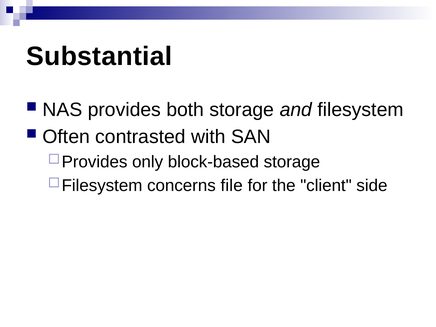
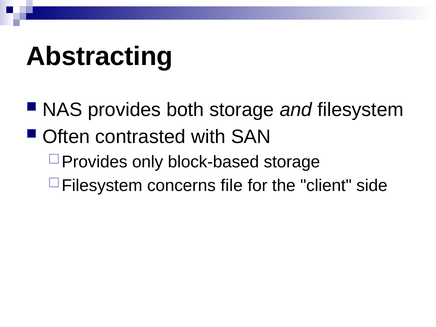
Substantial: Substantial -> Abstracting (99, 56)
